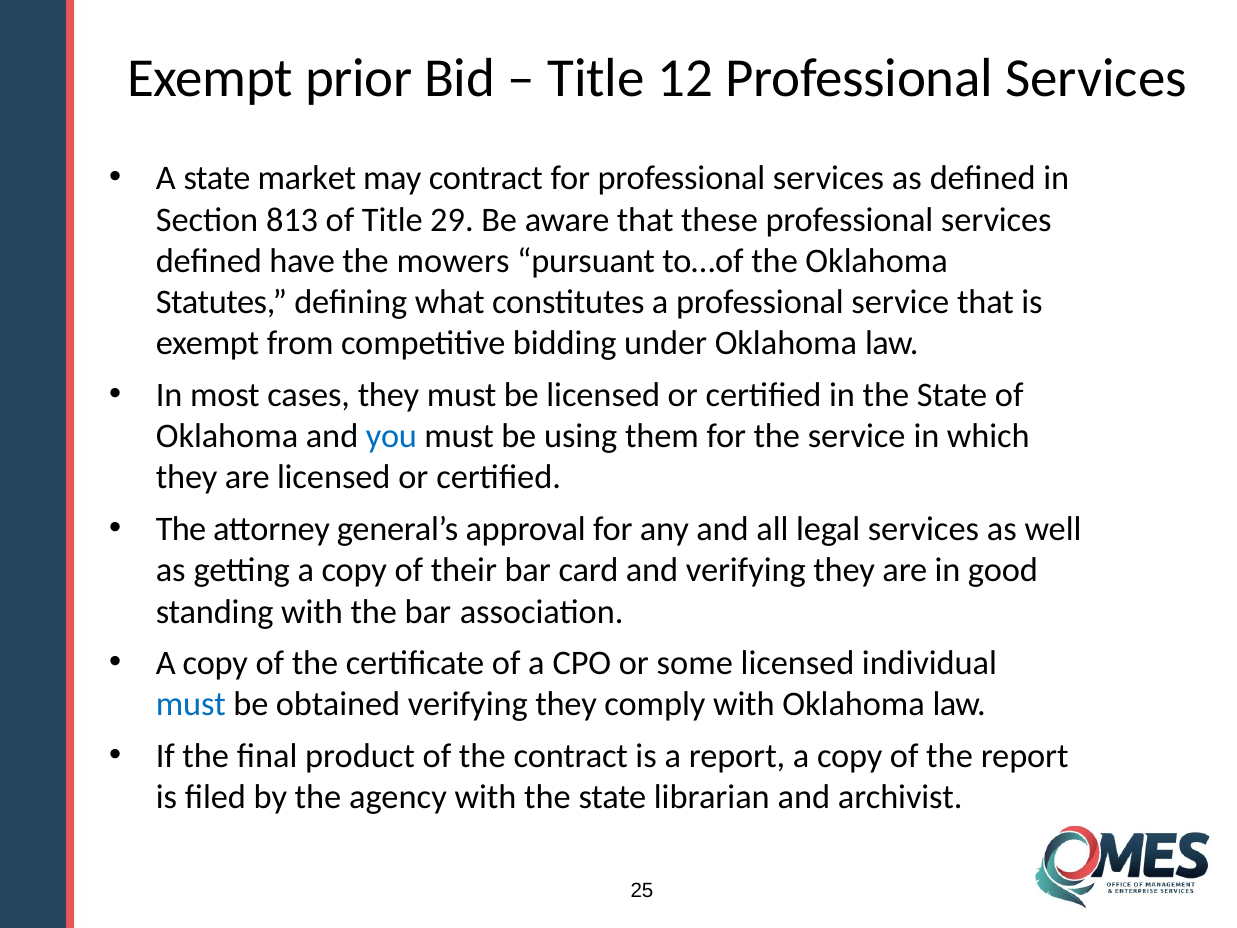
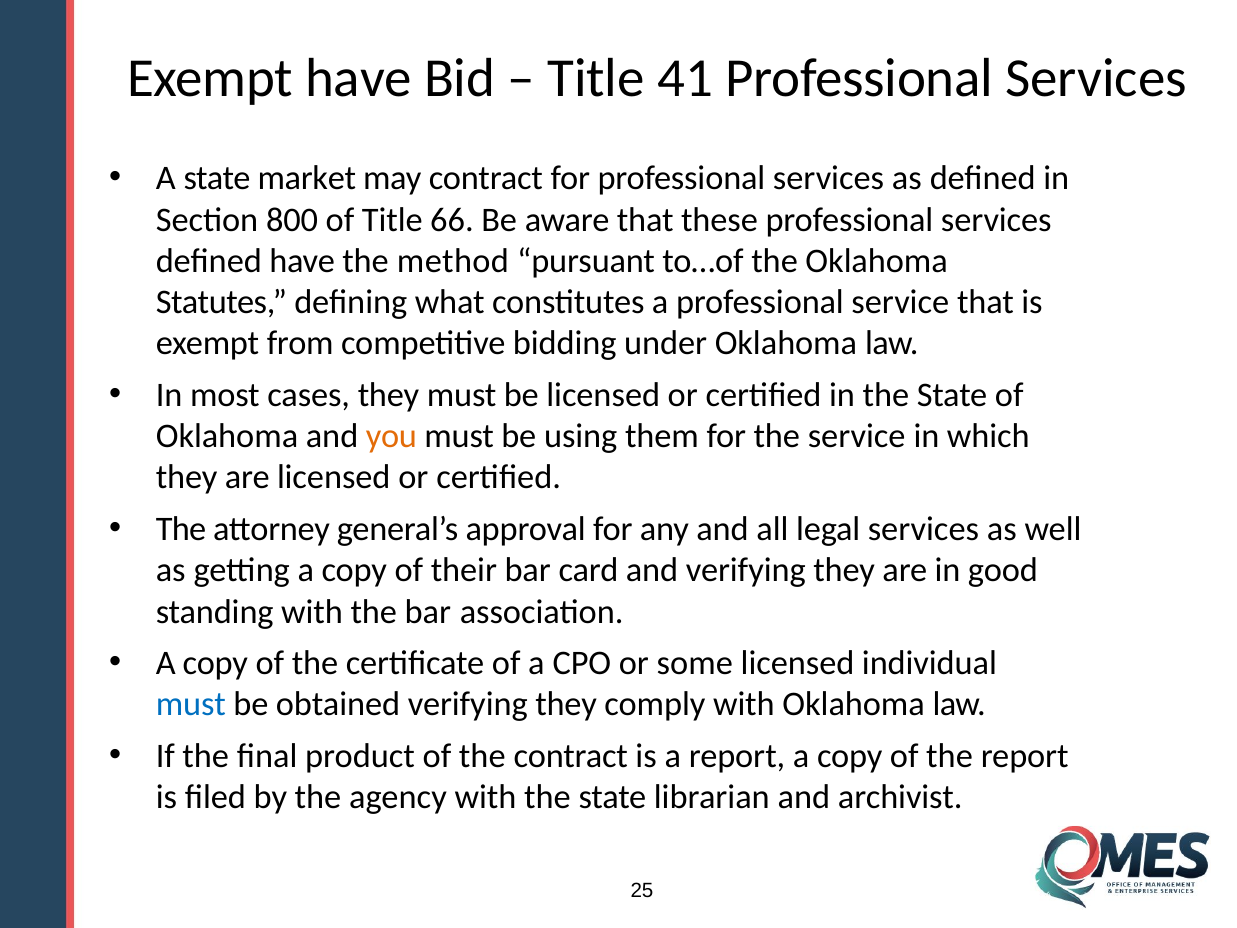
Exempt prior: prior -> have (359, 78)
12: 12 -> 41 (685, 78)
813: 813 -> 800 (292, 220)
29: 29 -> 66 (452, 220)
mowers: mowers -> method (453, 261)
you colour: blue -> orange (391, 436)
